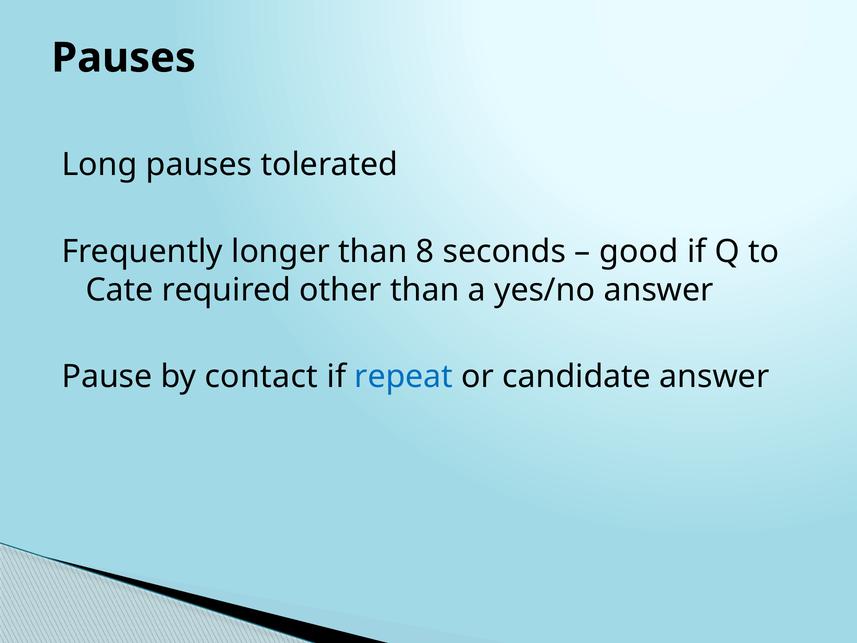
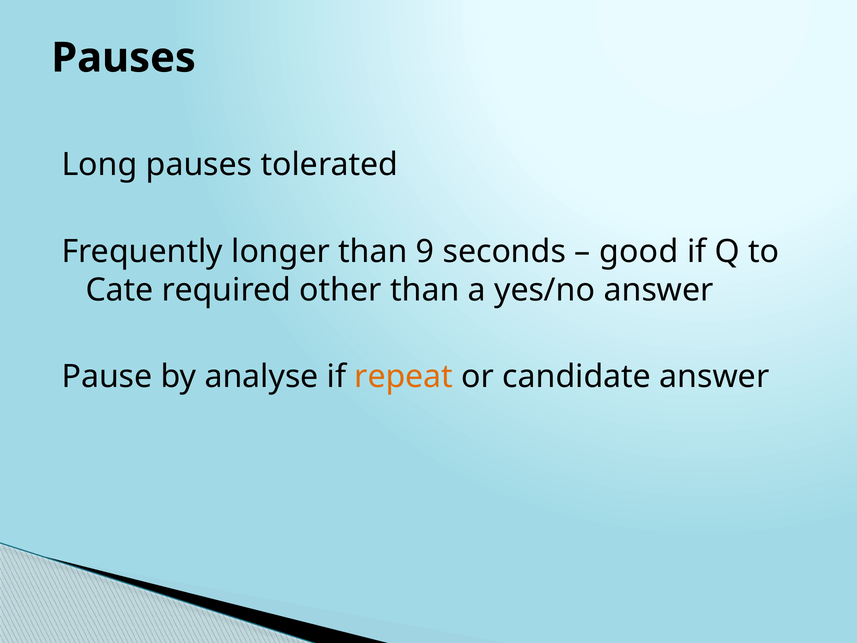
8: 8 -> 9 (425, 251)
contact: contact -> analyse (262, 377)
repeat colour: blue -> orange (404, 377)
